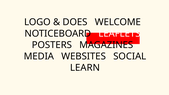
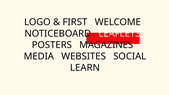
DOES: DOES -> FIRST (75, 22)
